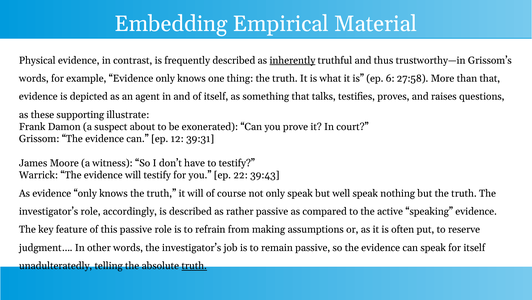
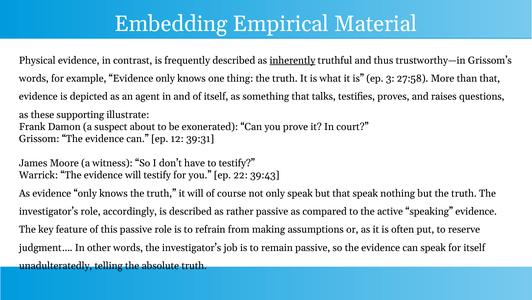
6: 6 -> 3 (390, 78)
but well: well -> that (341, 193)
truth underline: present -> none (194, 265)
